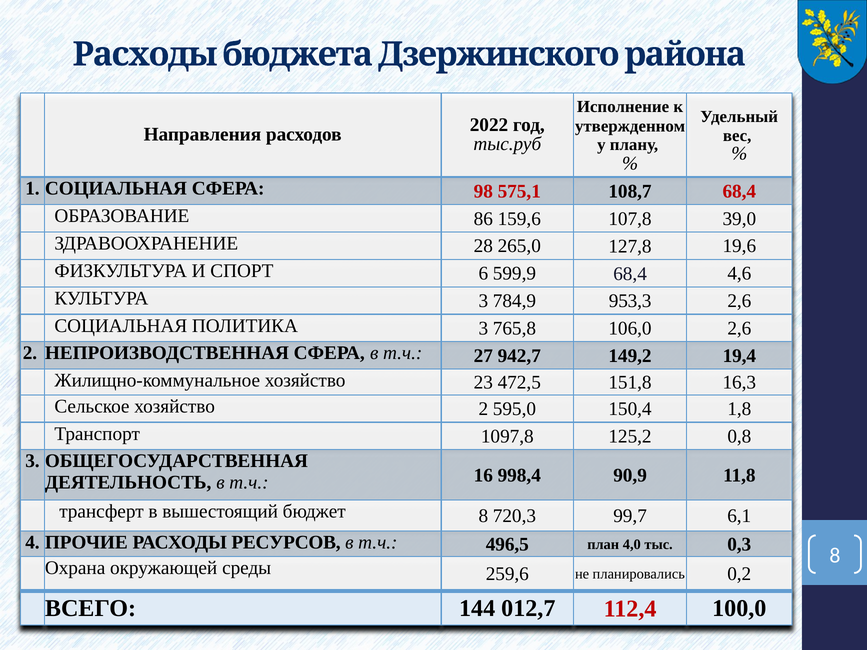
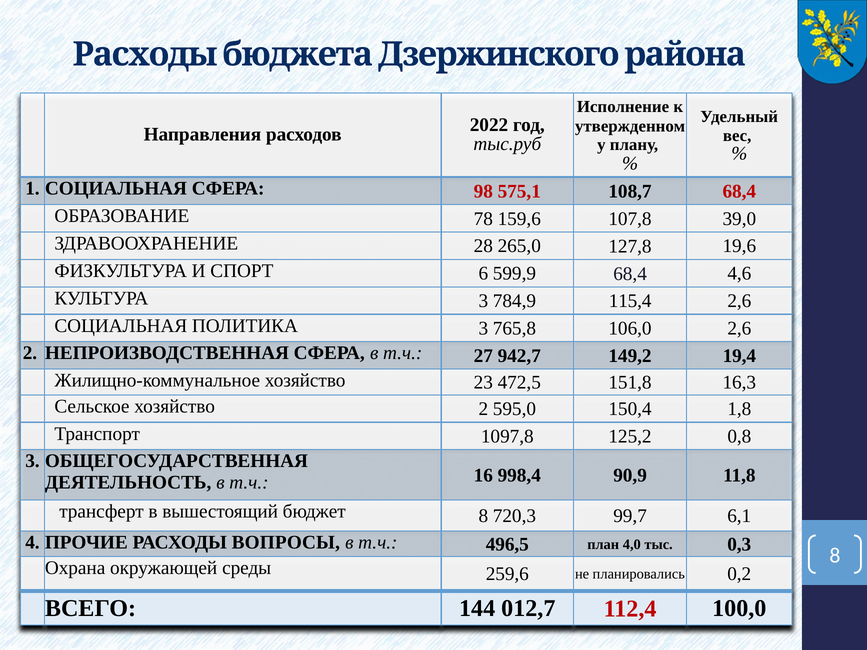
86: 86 -> 78 (483, 219)
953,3: 953,3 -> 115,4 (630, 301)
РЕСУРСОВ: РЕСУРСОВ -> ВОПРОСЫ (286, 543)
